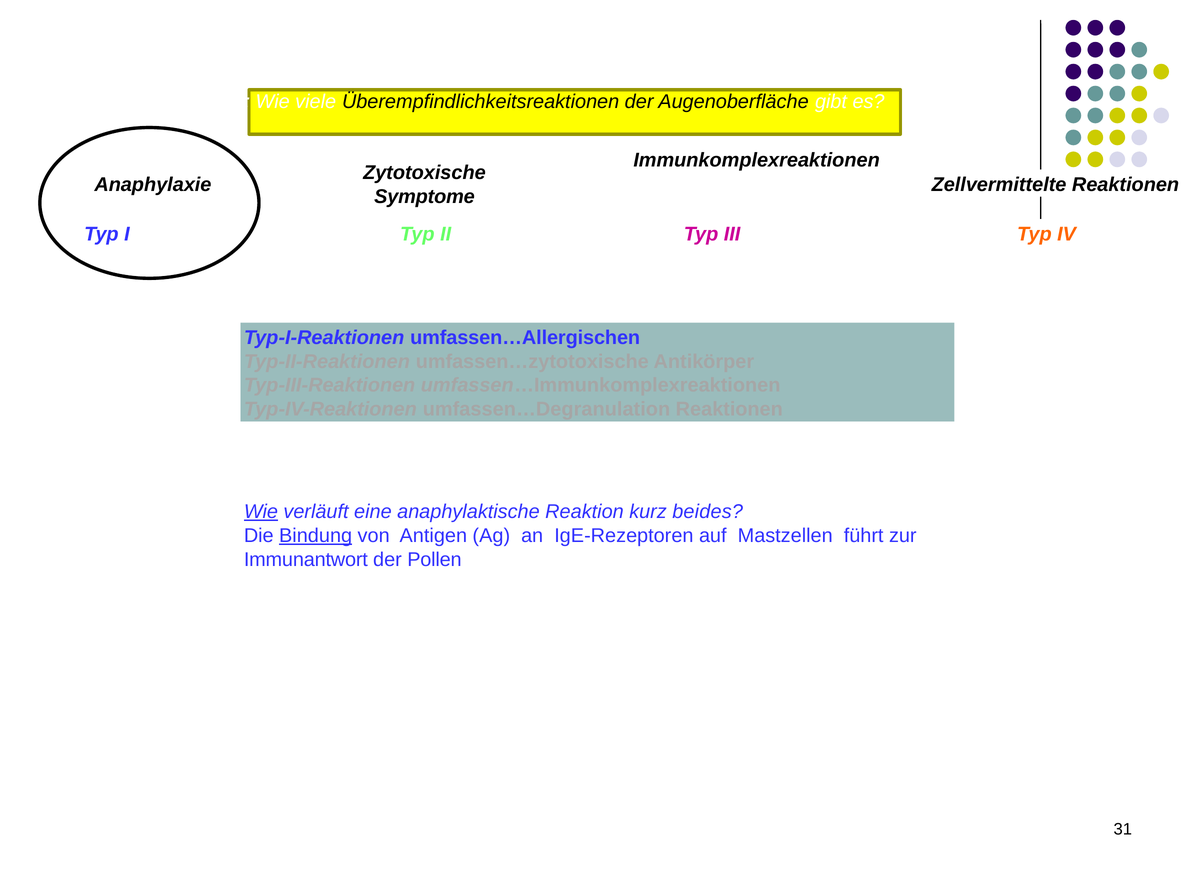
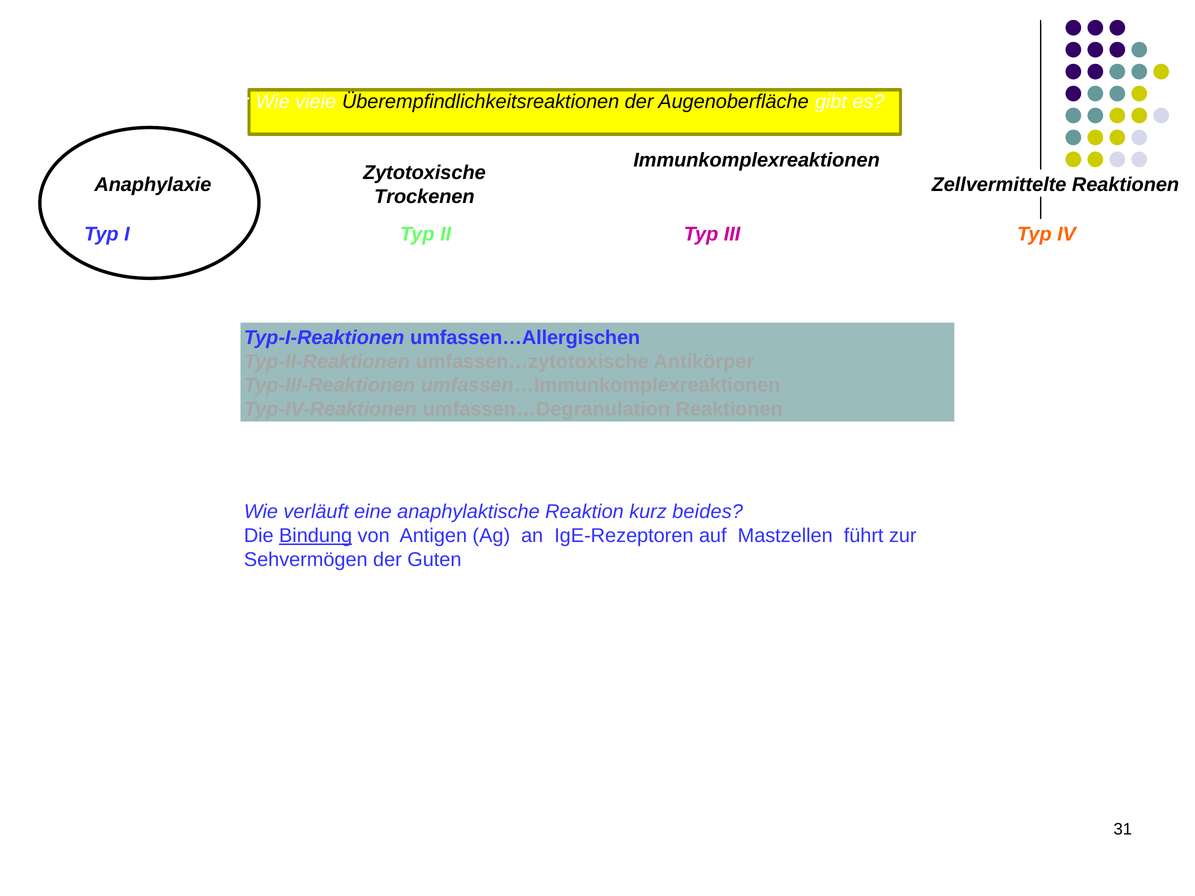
Symptome: Symptome -> Trockenen (424, 197)
Wie underline: present -> none (261, 512)
Immunantwort: Immunantwort -> Sehvermögen (306, 560)
Pollen: Pollen -> Guten (434, 560)
